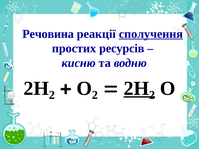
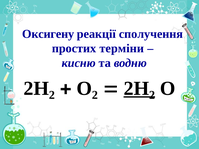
Речовина: Речовина -> Оксигену (48, 34)
сполучення underline: present -> none (151, 34)
ресурсів: ресурсів -> терміни (122, 49)
